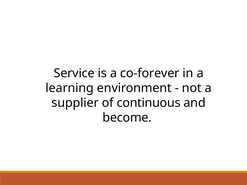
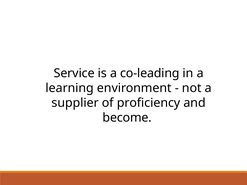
co-forever: co-forever -> co-leading (150, 73)
continuous: continuous -> proficiency (149, 103)
